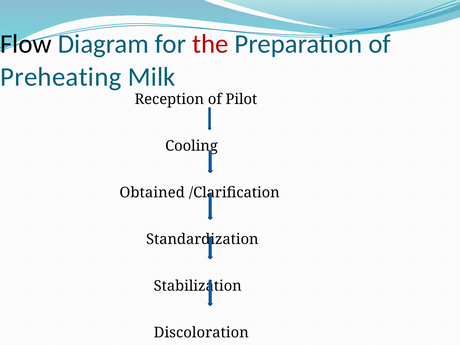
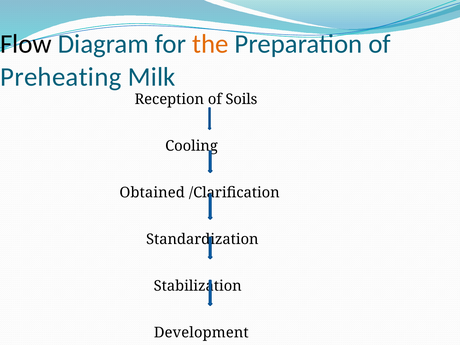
the colour: red -> orange (210, 44)
Pilot: Pilot -> Soils (241, 99)
Discoloration: Discoloration -> Development (201, 333)
